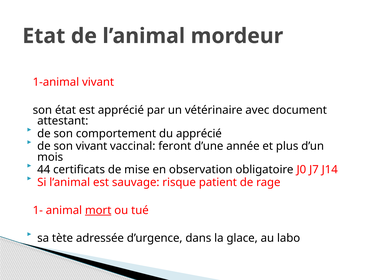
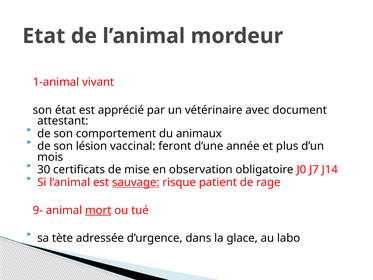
du apprécié: apprécié -> animaux (199, 133)
son vivant: vivant -> lésion (92, 146)
44: 44 -> 30 (44, 170)
sauvage underline: none -> present (136, 182)
1-: 1- -> 9- (38, 210)
